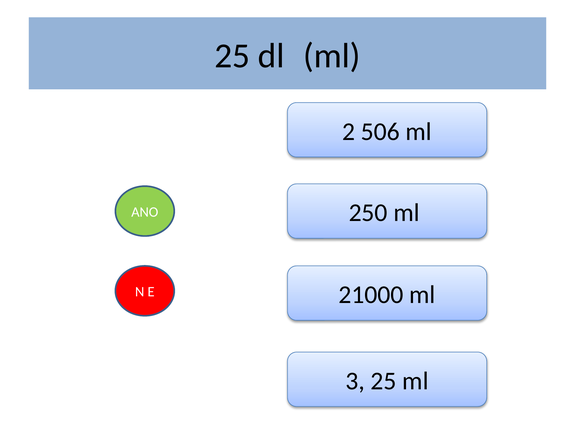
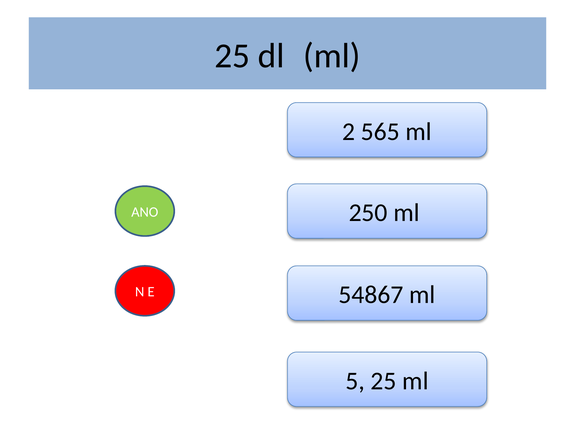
506: 506 -> 565 (380, 131)
21000: 21000 -> 54867 (371, 294)
3: 3 -> 5 (355, 380)
